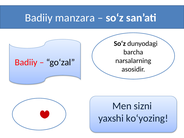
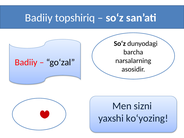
manzara: manzara -> topshiriq (75, 18)
